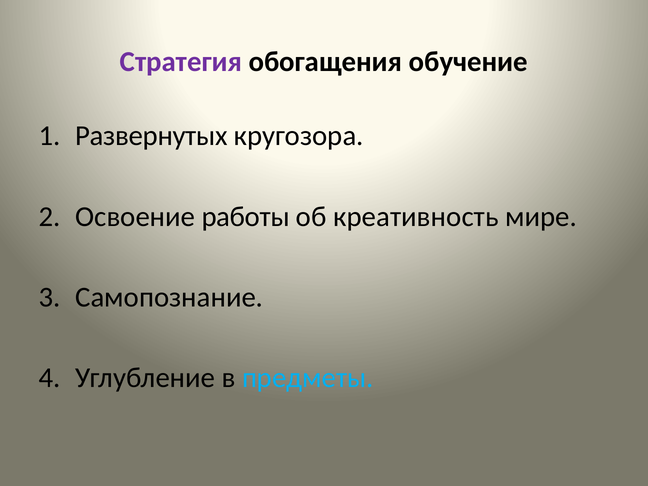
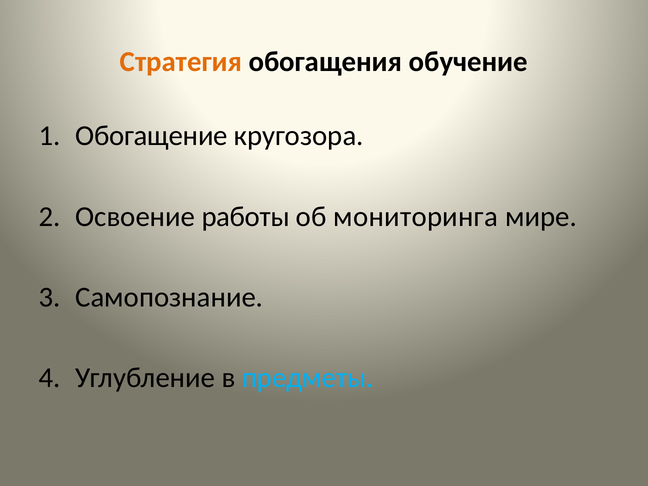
Стратегия colour: purple -> orange (181, 62)
Развернутых: Развернутых -> Обогащение (151, 136)
креативность: креативность -> мониторинга (416, 217)
